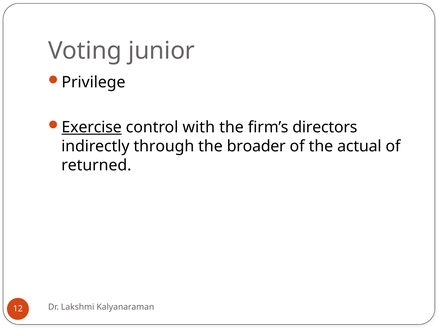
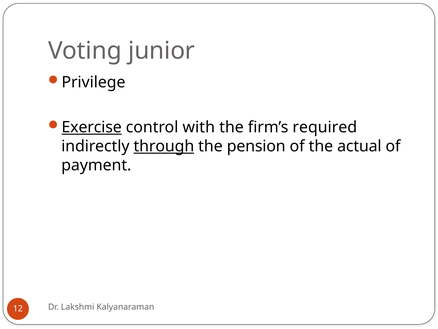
directors: directors -> required (325, 127)
through underline: none -> present (164, 146)
broader: broader -> pension (256, 146)
returned: returned -> payment (96, 165)
